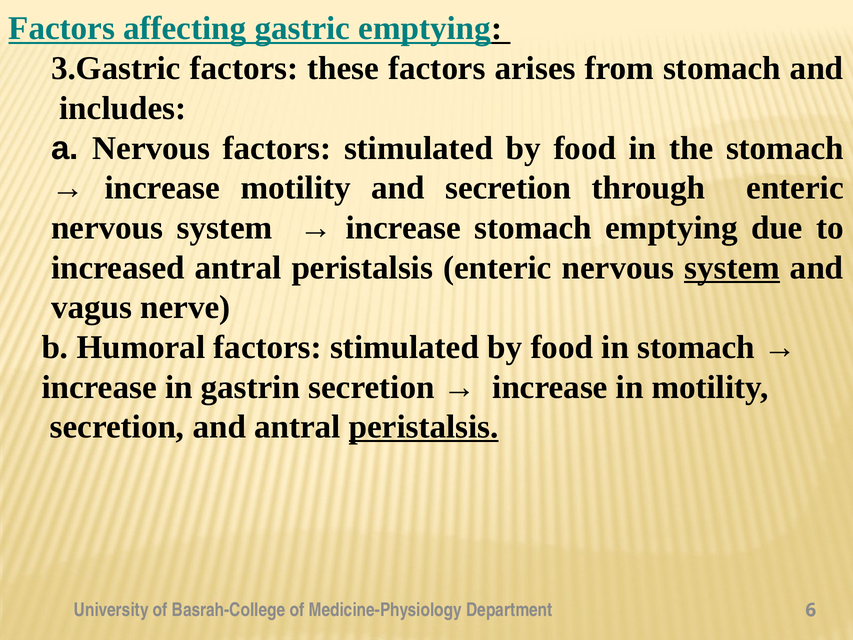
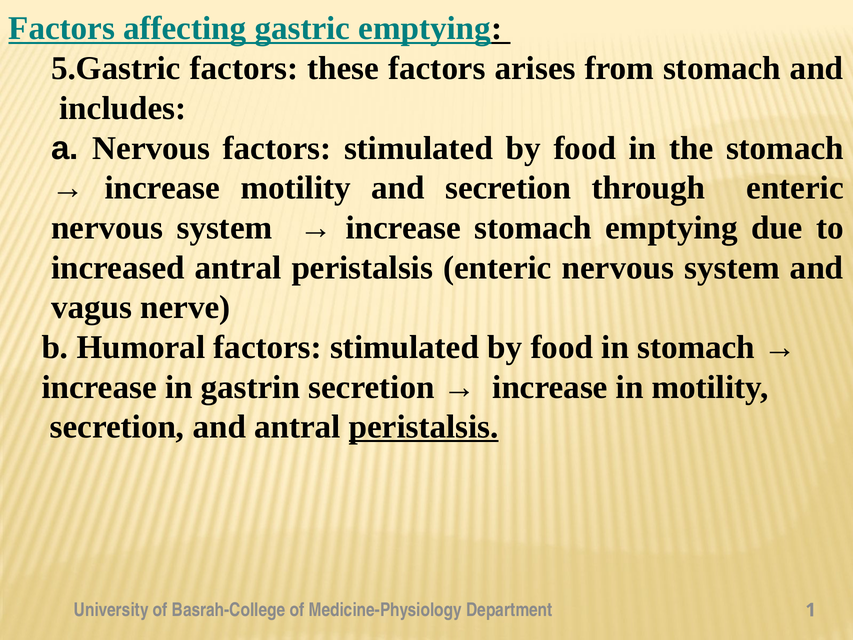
3.Gastric: 3.Gastric -> 5.Gastric (116, 68)
system underline: present -> none (732, 267)
6: 6 -> 1 (811, 610)
